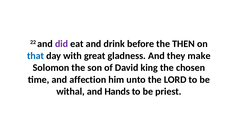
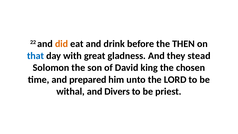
did colour: purple -> orange (62, 44)
make: make -> stead (199, 56)
affection: affection -> prepared (88, 80)
Hands: Hands -> Divers (117, 91)
